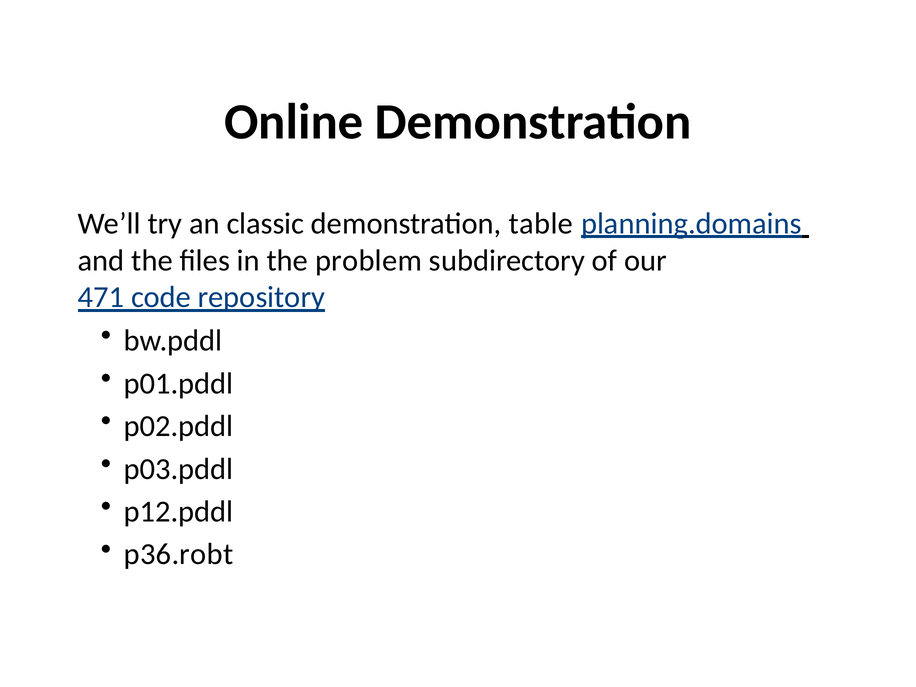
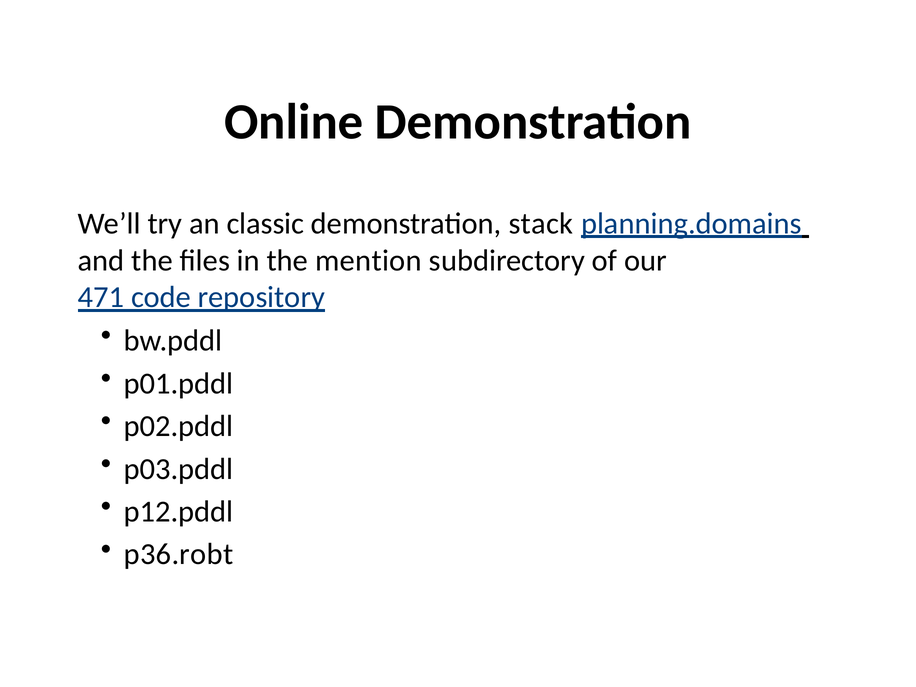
table: table -> stack (541, 224)
problem: problem -> mention (368, 261)
